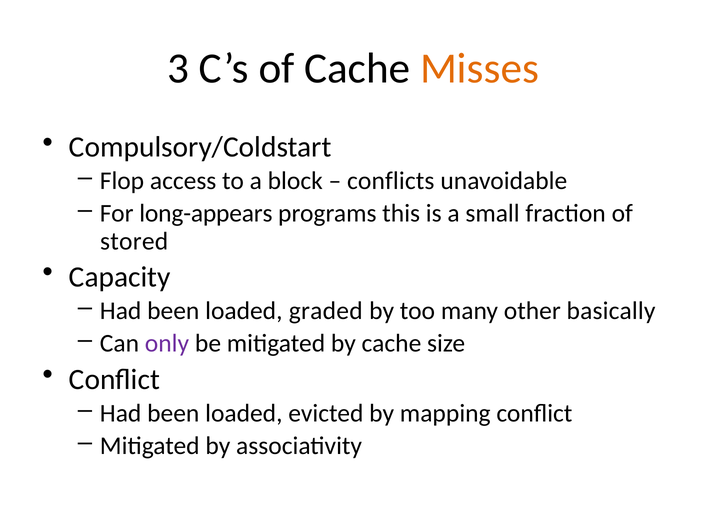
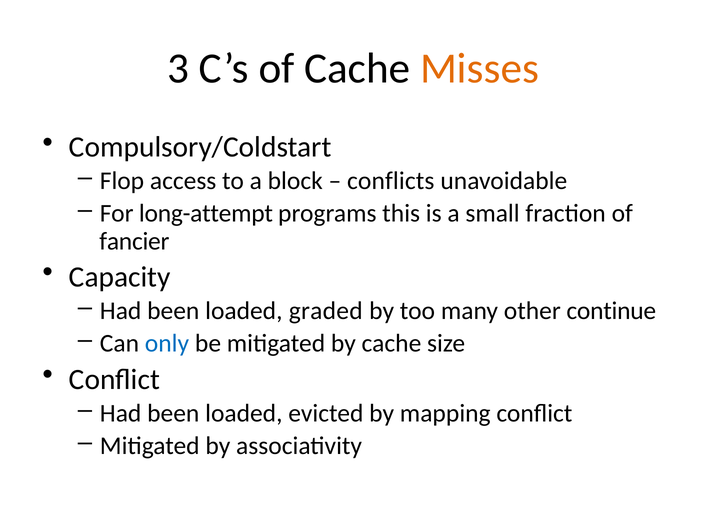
long-appears: long-appears -> long-attempt (206, 214)
stored: stored -> fancier (134, 241)
basically: basically -> continue (611, 311)
only colour: purple -> blue (167, 344)
